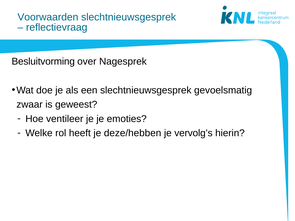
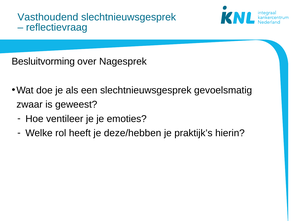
Voorwaarden: Voorwaarden -> Vasthoudend (48, 17)
vervolg’s: vervolg’s -> praktijk’s (193, 133)
